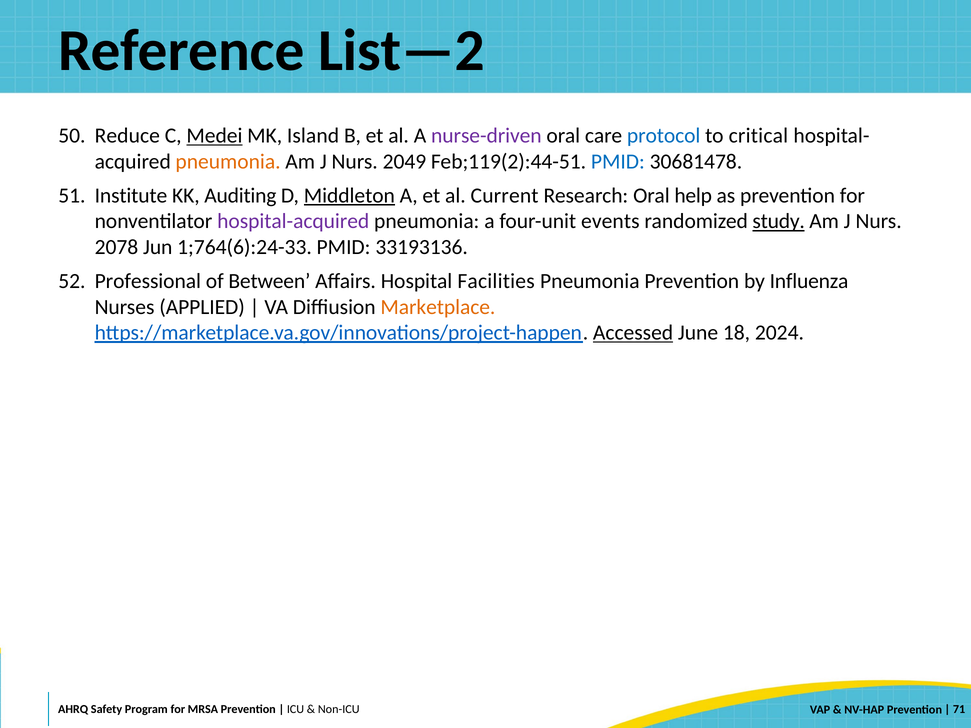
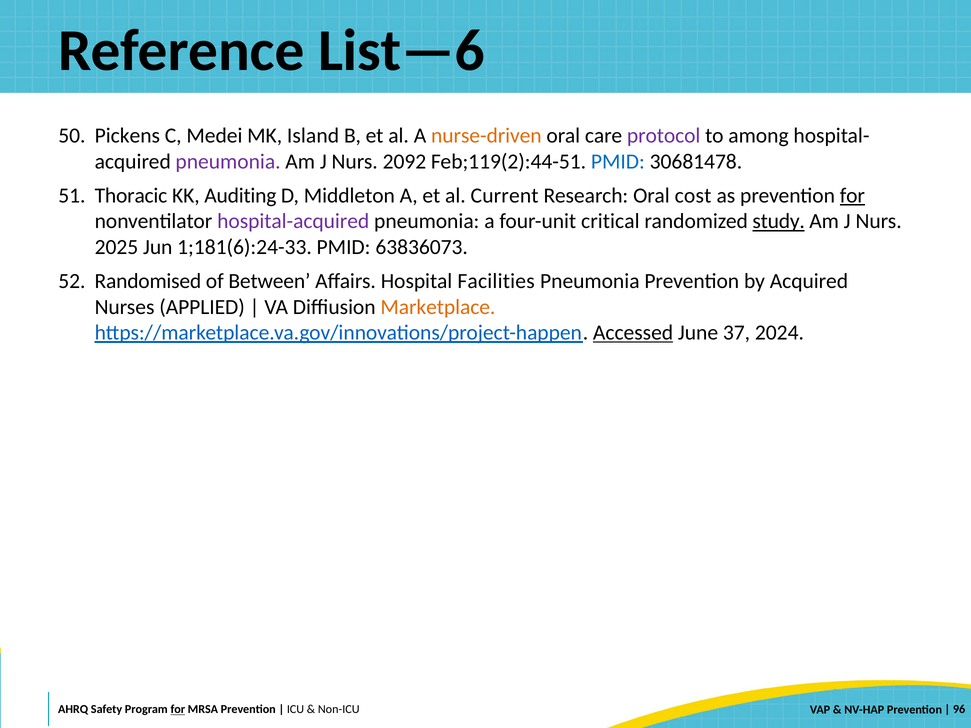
List—2: List—2 -> List—6 (402, 51)
Reduce: Reduce -> Pickens (127, 136)
Medei underline: present -> none (214, 136)
nurse-driven colour: purple -> orange (486, 136)
protocol colour: blue -> purple (664, 136)
critical: critical -> among (759, 136)
pneumonia colour: orange -> purple (228, 162)
2049: 2049 -> 2092 (404, 162)
Institute: Institute -> Thoracic (131, 196)
Middleton underline: present -> none (349, 196)
help: help -> cost (693, 196)
for underline: none -> present (852, 196)
events: events -> critical (610, 221)
2078: 2078 -> 2025 (116, 247)
1;764(6):24-33: 1;764(6):24-33 -> 1;181(6):24-33 (245, 247)
33193136: 33193136 -> 63836073 (422, 247)
Professional: Professional -> Randomised (148, 281)
by Influenza: Influenza -> Acquired (809, 281)
18: 18 -> 37 (736, 333)
71: 71 -> 96 (959, 710)
for underline: none -> present (178, 710)
